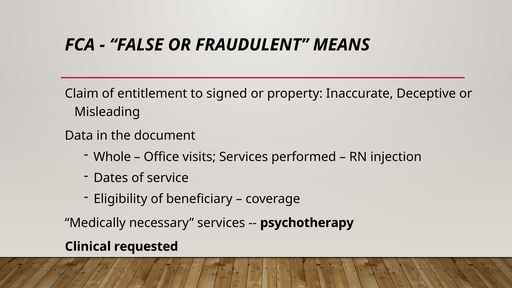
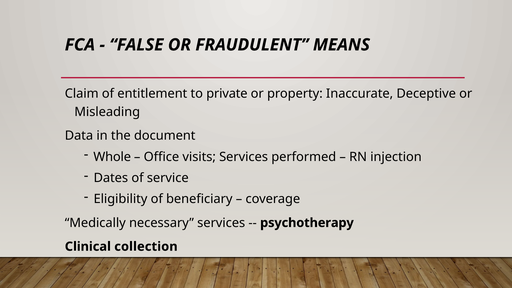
signed: signed -> private (227, 94)
requested: requested -> collection (146, 247)
